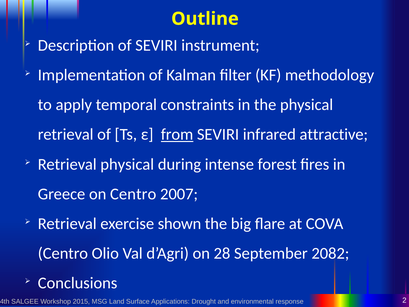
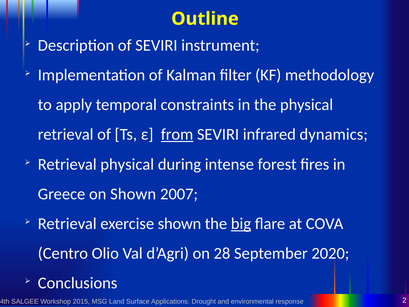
attractive: attractive -> dynamics (334, 134)
on Centro: Centro -> Shown (133, 194)
big underline: none -> present (241, 223)
2082: 2082 -> 2020 (330, 253)
